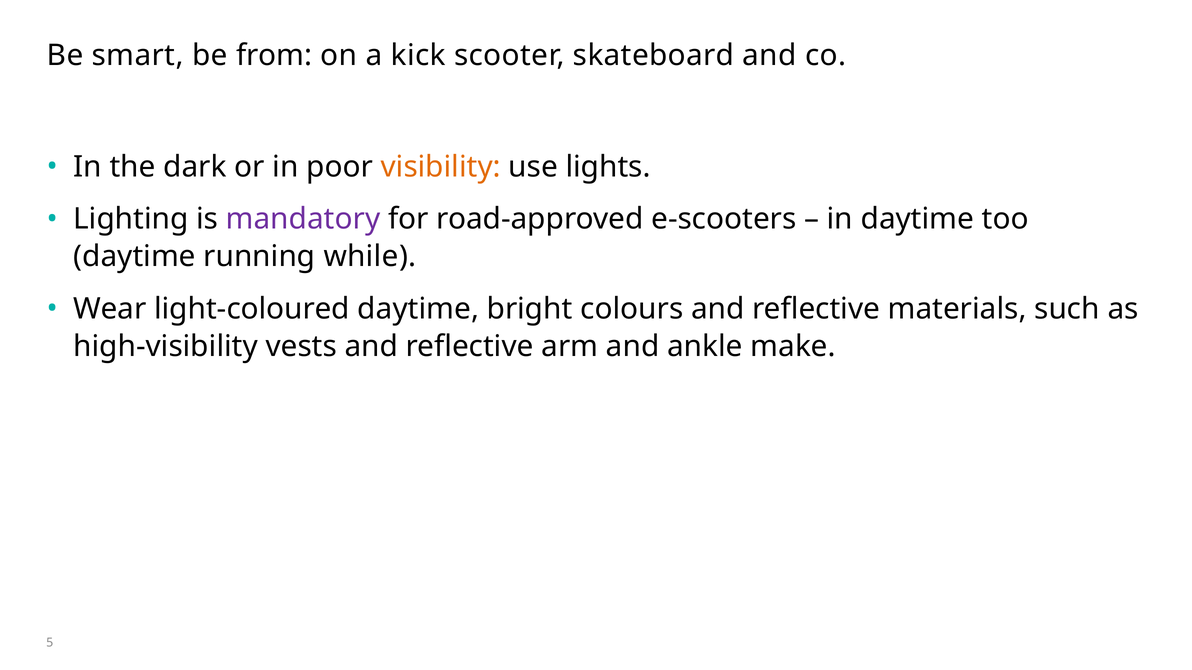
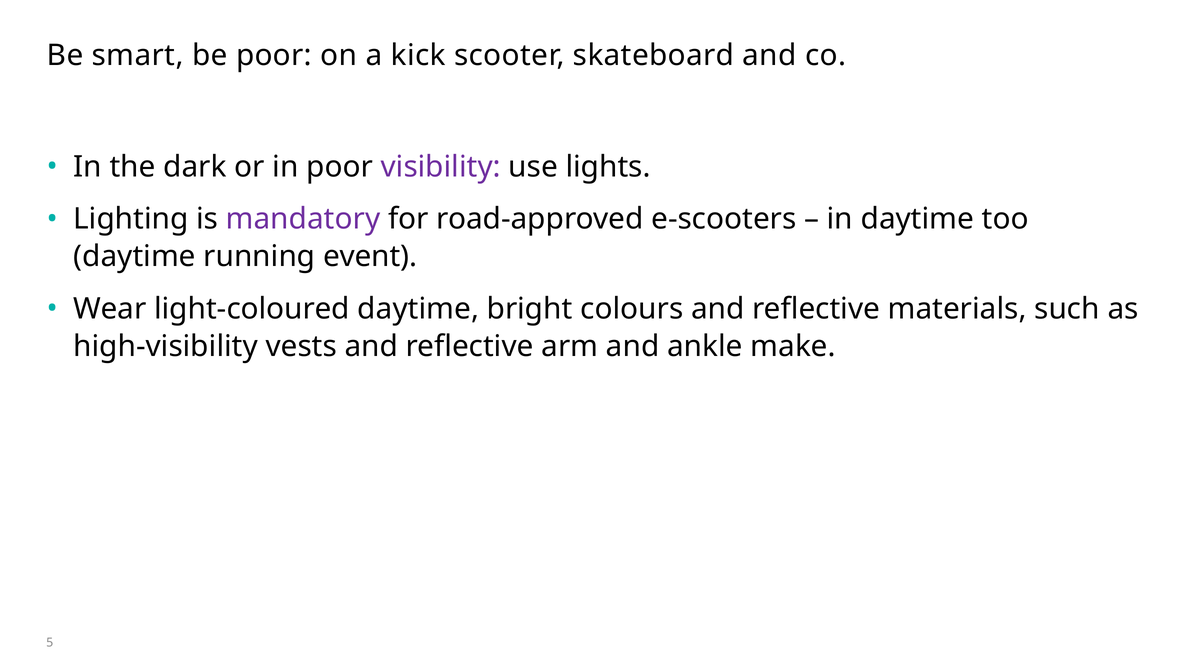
be from: from -> poor (274, 56)
visibility colour: orange -> purple (441, 167)
while: while -> event (370, 257)
